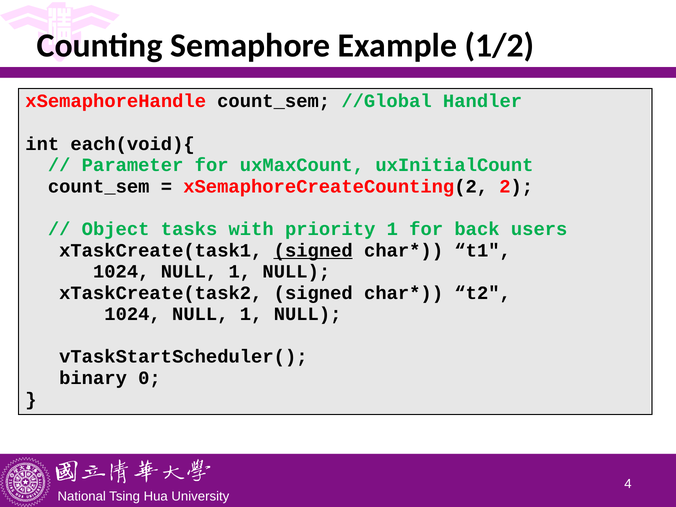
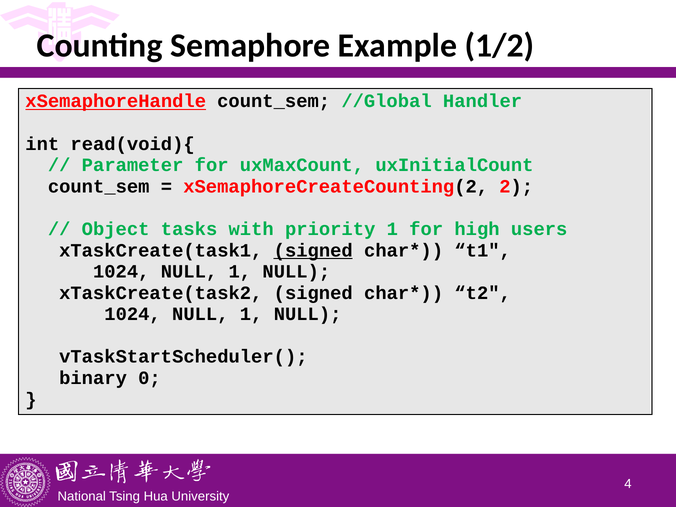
xSemaphoreHandle underline: none -> present (116, 101)
each(void){: each(void){ -> read(void){ (133, 144)
back: back -> high (477, 229)
